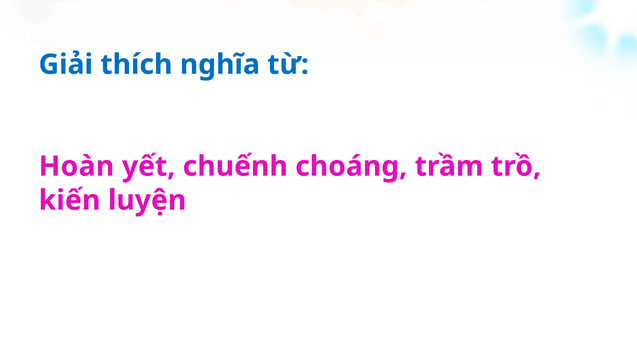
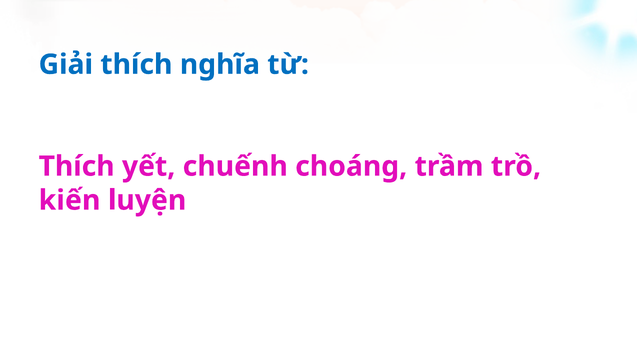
Hoàn: Hoàn -> Thích (77, 167)
